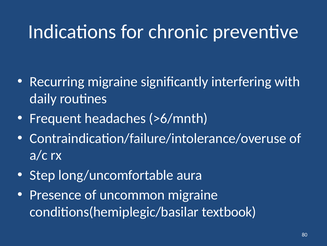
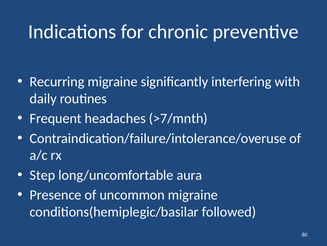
>6/mnth: >6/mnth -> >7/mnth (178, 118)
textbook: textbook -> followed (229, 211)
